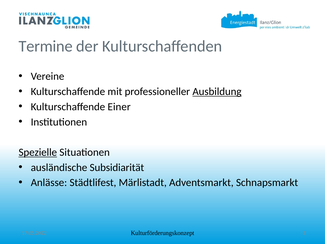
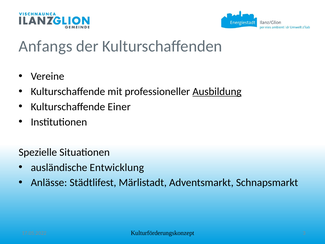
Termine: Termine -> Anfangs (46, 46)
Spezielle underline: present -> none (38, 152)
Subsidiarität: Subsidiarität -> Entwicklung (117, 167)
